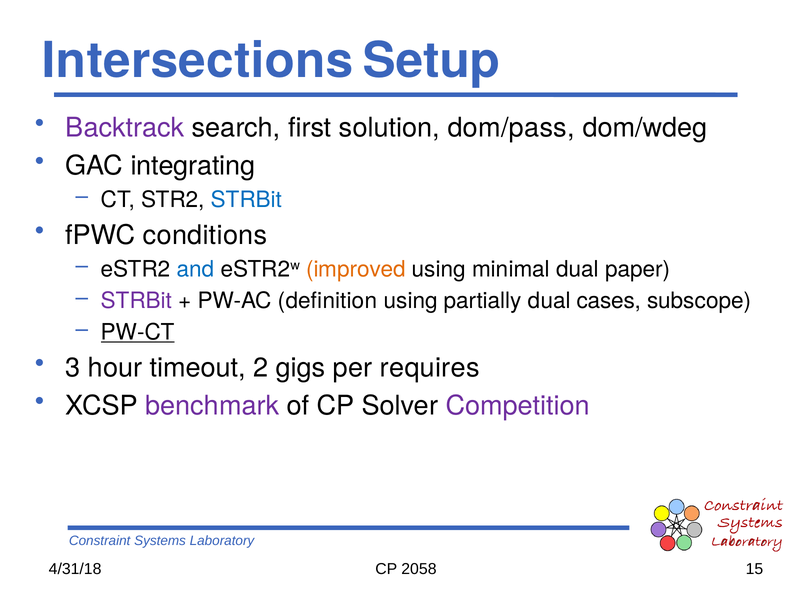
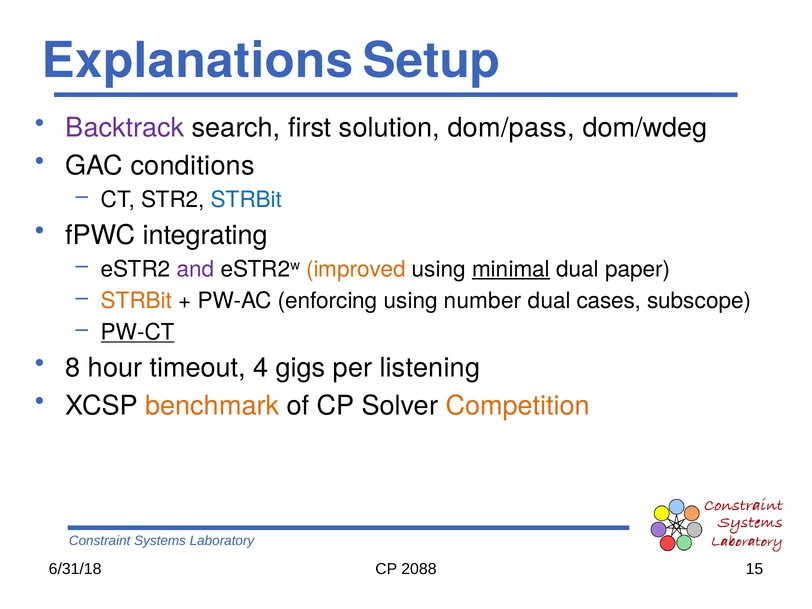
Intersections: Intersections -> Explanations (198, 61)
integrating: integrating -> conditions (193, 166)
conditions: conditions -> integrating (205, 235)
and colour: blue -> purple (196, 269)
minimal underline: none -> present (511, 269)
STRBit colour: purple -> orange (136, 301)
definition: definition -> enforcing (328, 301)
partially: partially -> number (483, 301)
3: 3 -> 8 (73, 368)
2: 2 -> 4 (261, 368)
requires: requires -> listening (430, 368)
benchmark colour: purple -> orange (212, 406)
Competition colour: purple -> orange (518, 406)
4/31/18: 4/31/18 -> 6/31/18 (75, 569)
2058: 2058 -> 2088 (419, 569)
